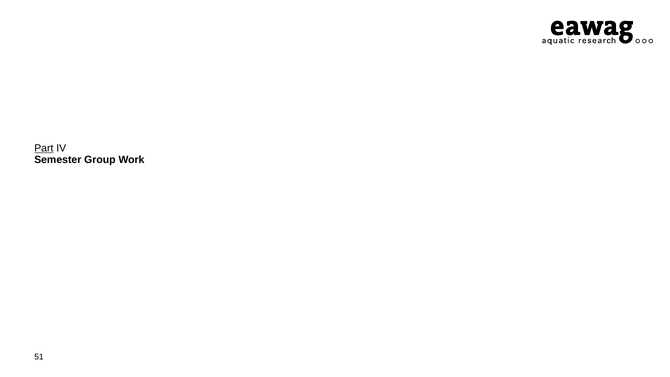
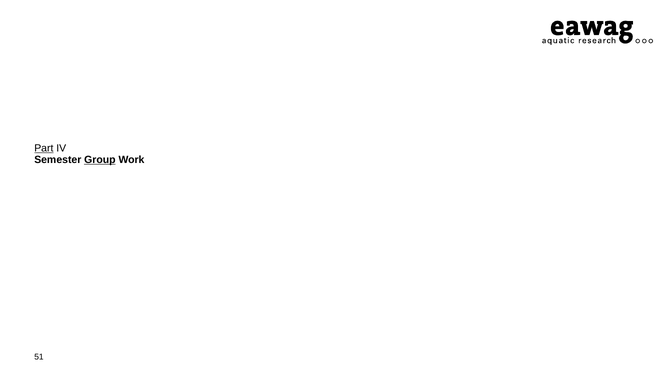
Group underline: none -> present (100, 160)
